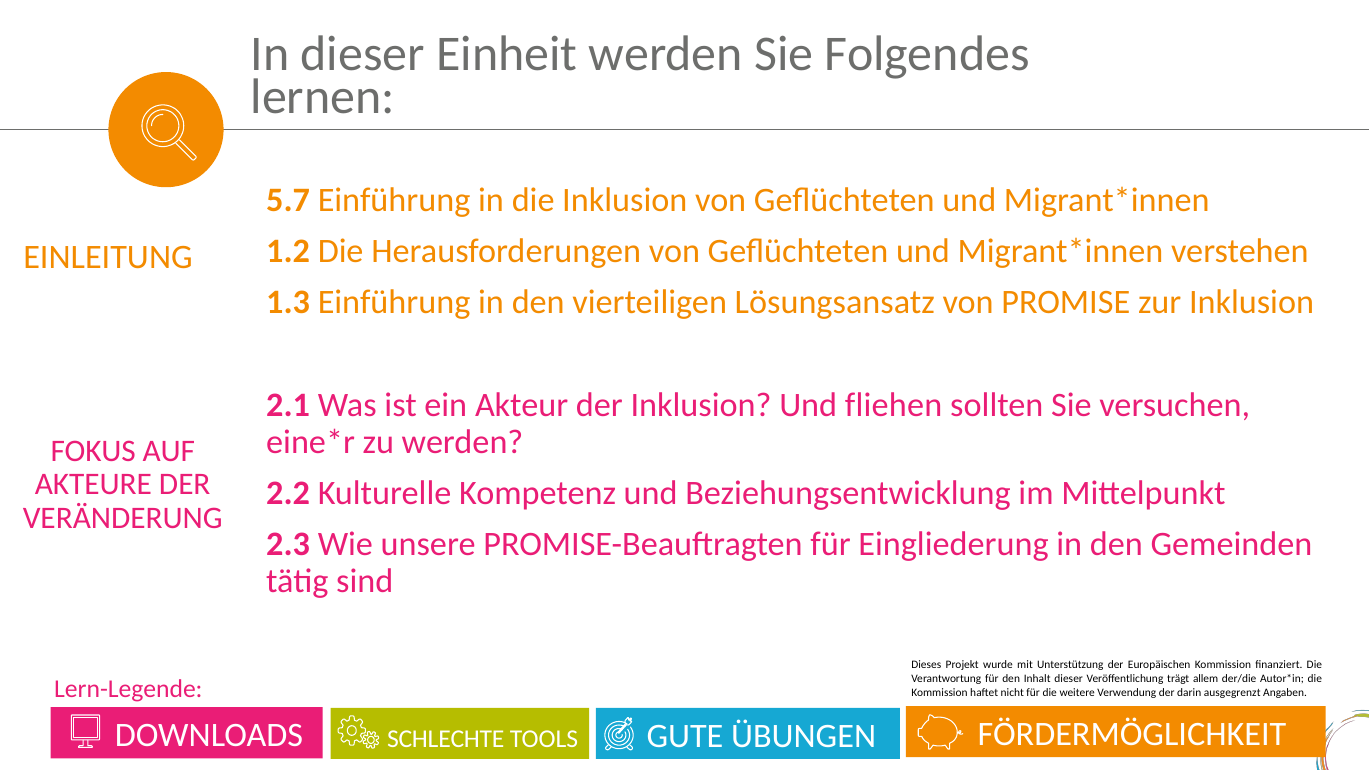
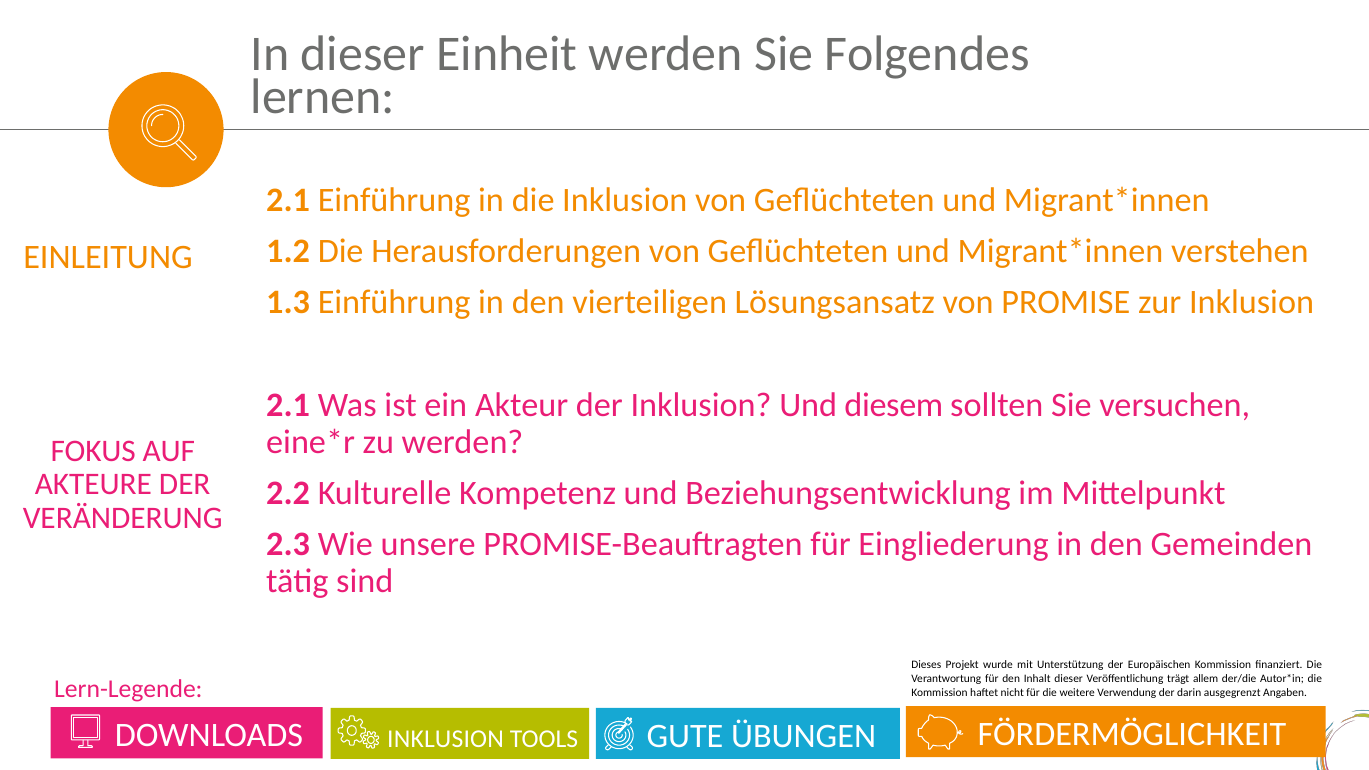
5.7: 5.7 -> 2.1 (288, 200)
fliehen: fliehen -> diesem (894, 405)
SCHLECHTE: SCHLECHTE -> INKLUSION (446, 739)
